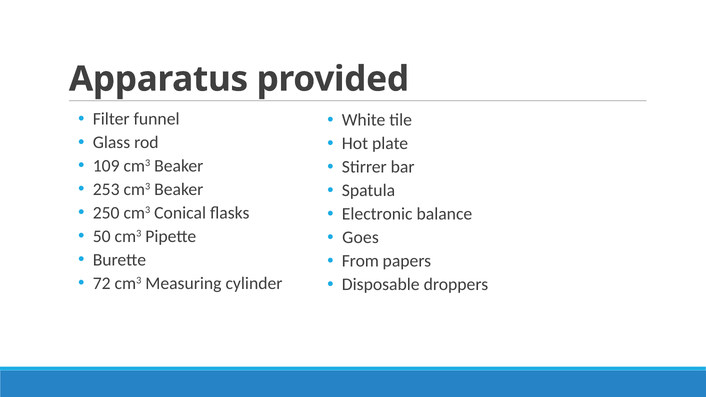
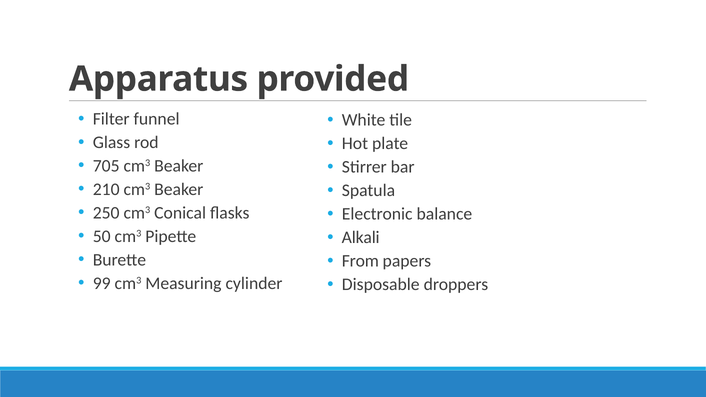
109: 109 -> 705 (106, 166)
253: 253 -> 210 (106, 189)
Goes: Goes -> Alkali (361, 238)
72: 72 -> 99 (102, 283)
